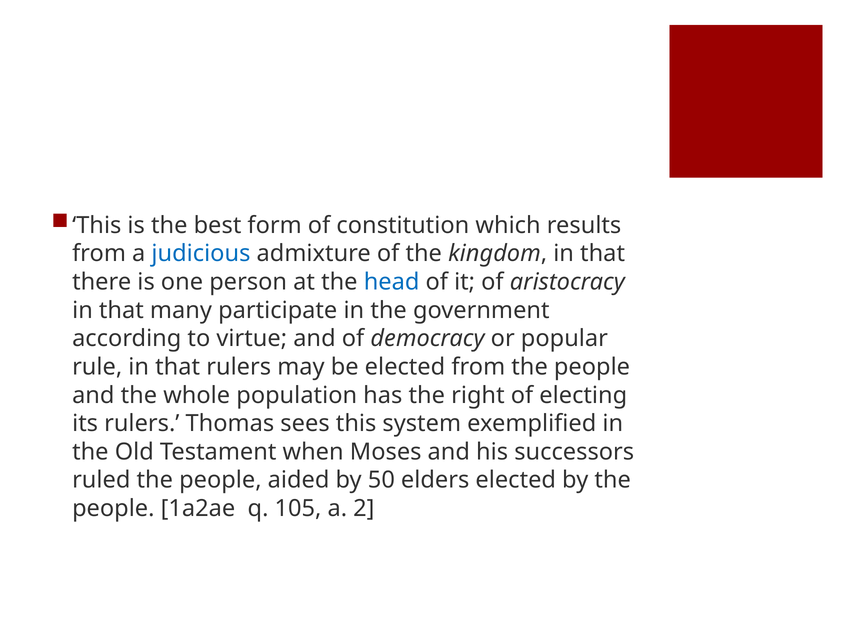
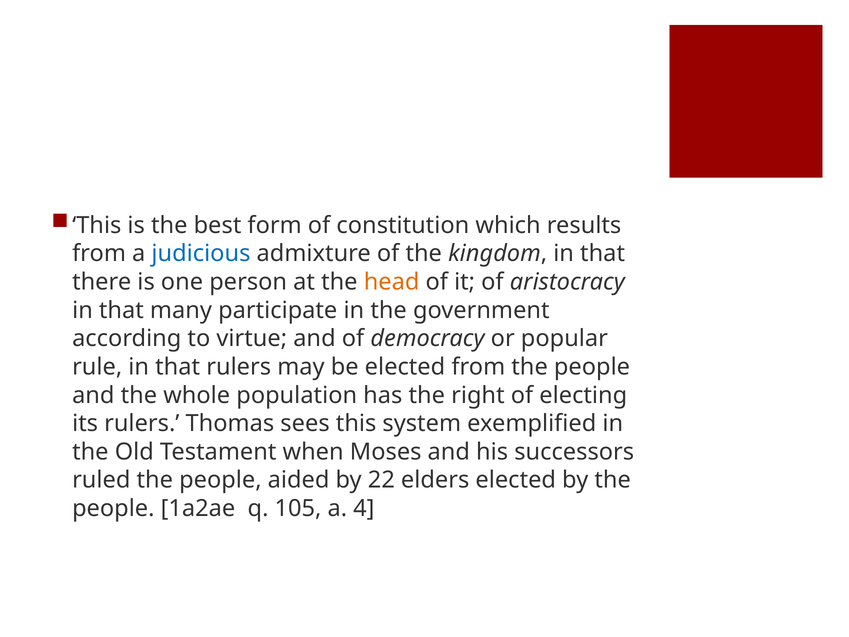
head colour: blue -> orange (392, 282)
50: 50 -> 22 (381, 480)
2: 2 -> 4 (364, 508)
